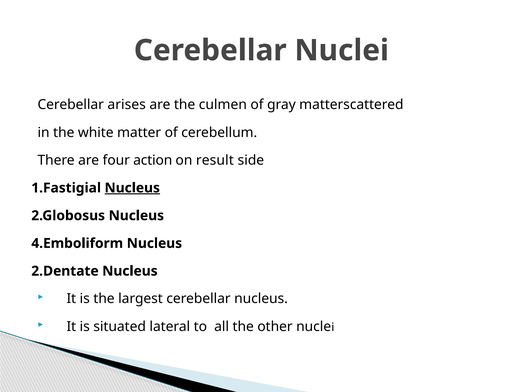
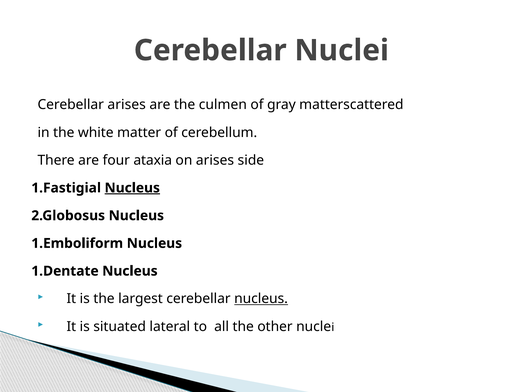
action: action -> ataxia (153, 160)
on result: result -> arises (215, 160)
4.Emboliform: 4.Emboliform -> 1.Emboliform (77, 244)
2.Dentate: 2.Dentate -> 1.Dentate (65, 271)
nucleus underline: none -> present (261, 299)
